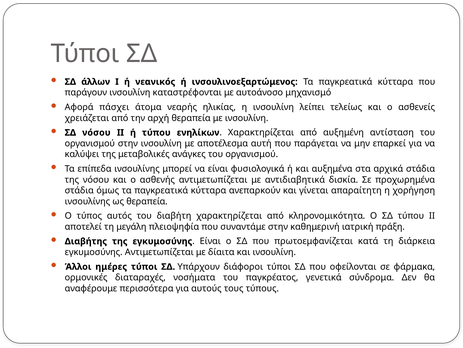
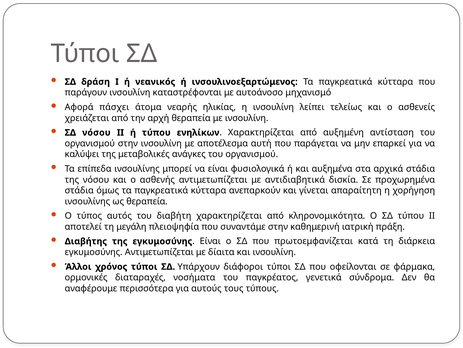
άλλων: άλλων -> δράση (96, 82)
ημέρες: ημέρες -> χρόνος (111, 266)
